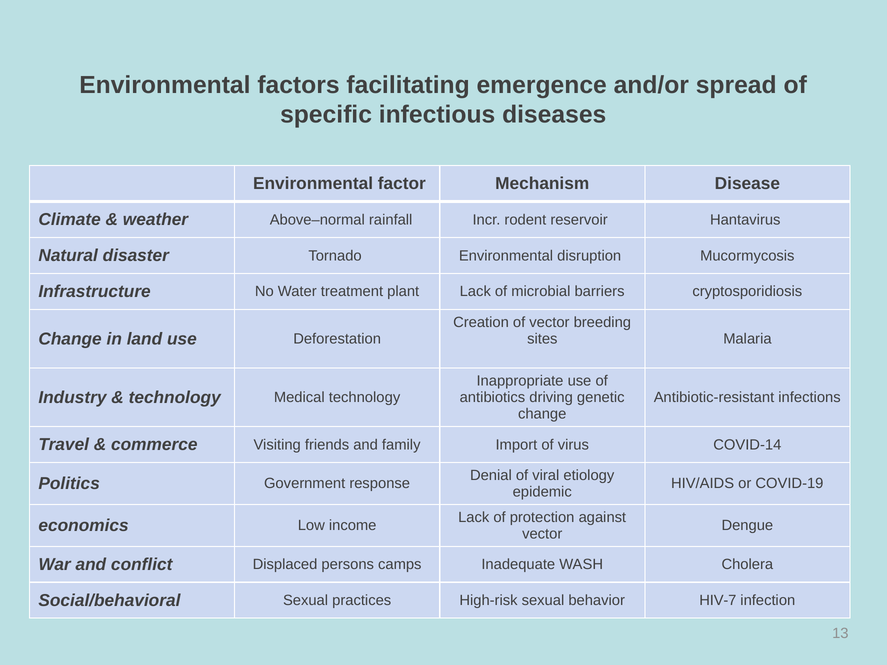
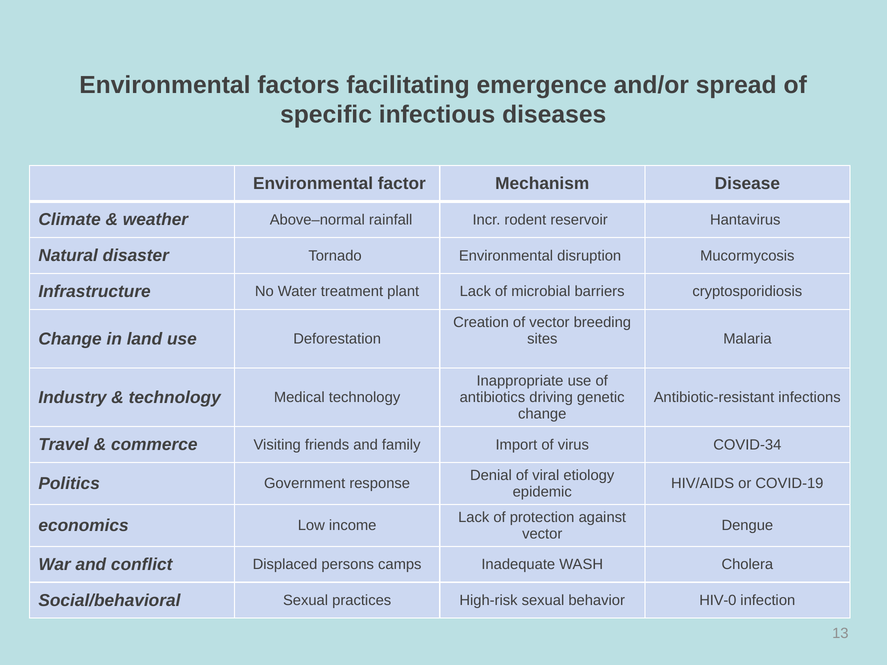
COVID-14: COVID-14 -> COVID-34 (747, 445)
HIV-7: HIV-7 -> HIV-0 (718, 601)
